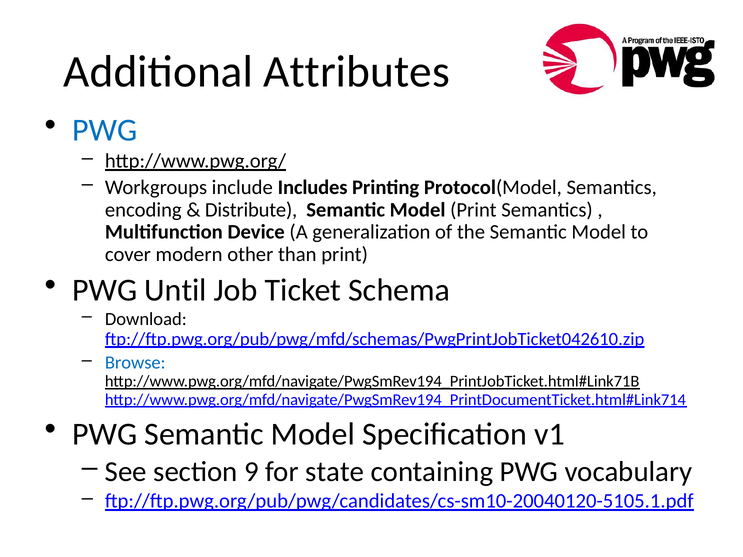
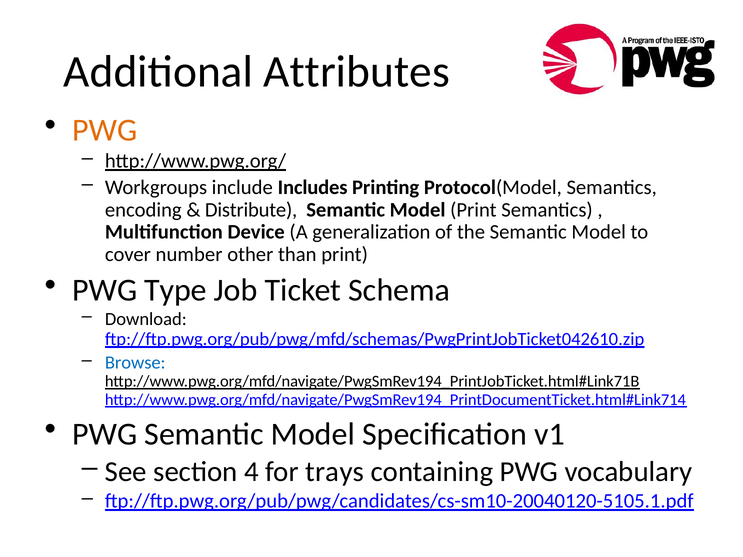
PWG colour: blue -> orange (105, 130)
modern: modern -> number (189, 254)
Until: Until -> Type (176, 290)
9: 9 -> 4 (251, 472)
state: state -> trays (335, 472)
